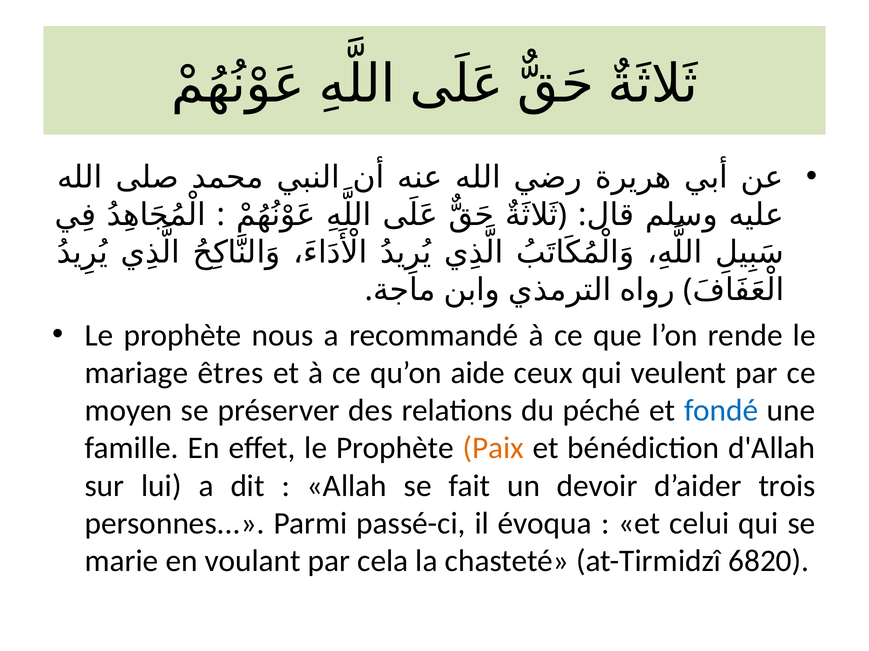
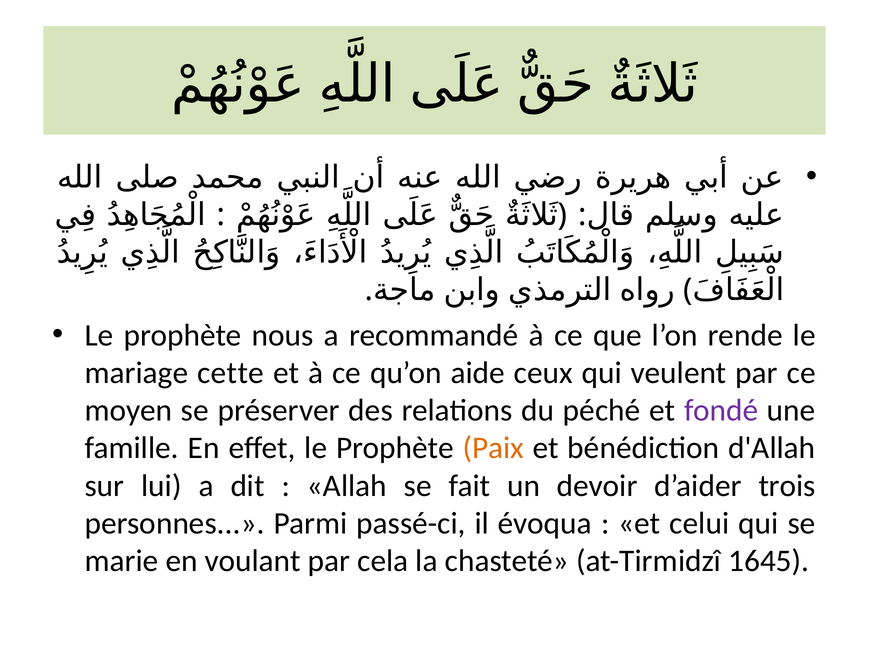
êtres: êtres -> cette (231, 373)
fondé colour: blue -> purple (721, 411)
6820: 6820 -> 1645 (769, 562)
